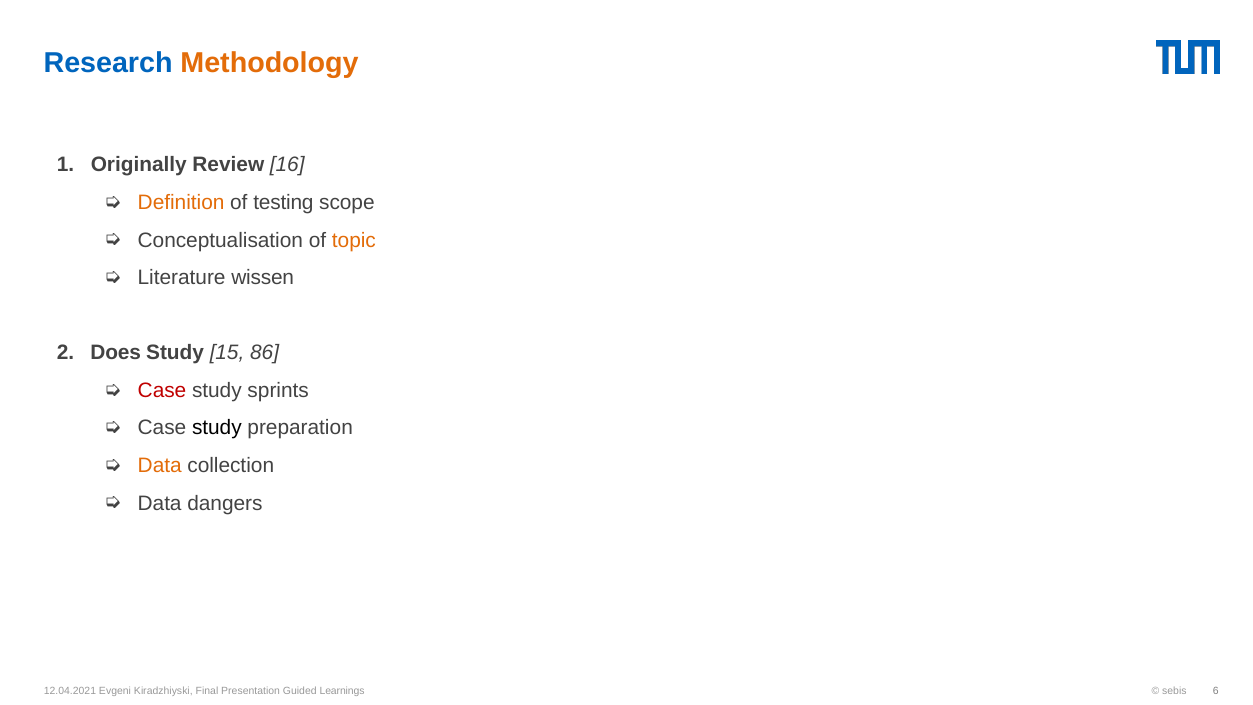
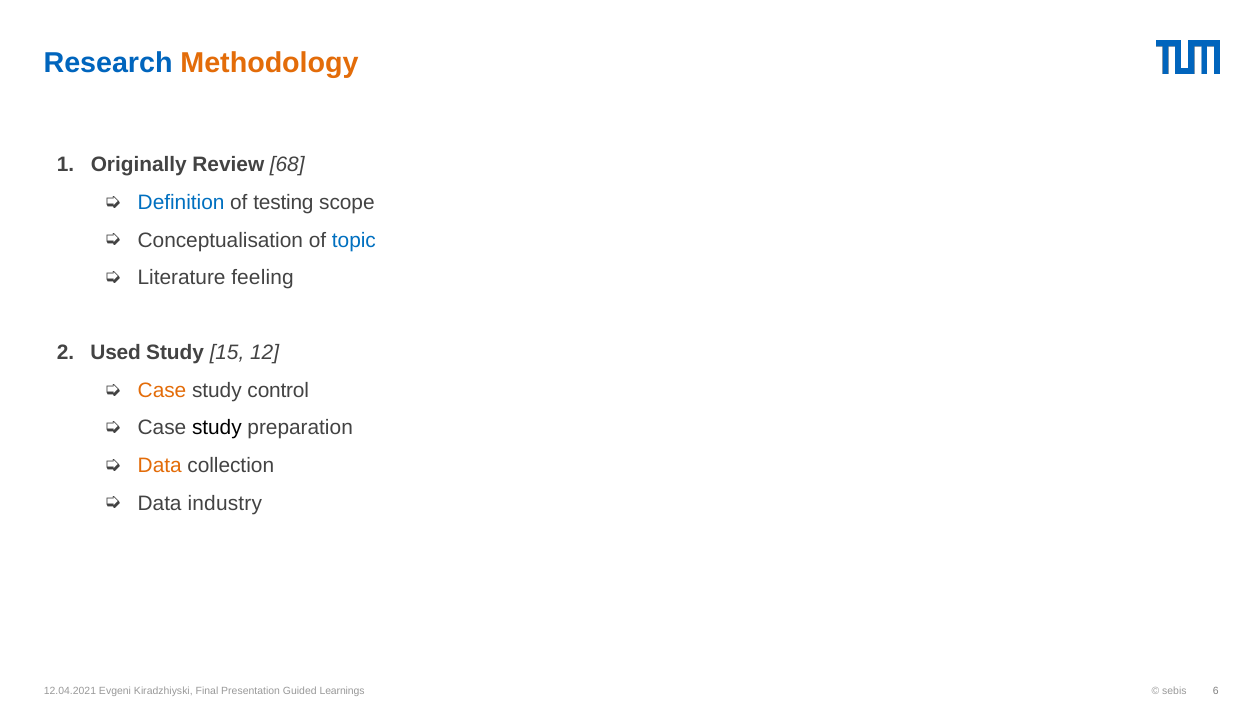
16: 16 -> 68 (287, 165)
Definition colour: orange -> blue (181, 203)
topic colour: orange -> blue (354, 240)
wissen: wissen -> feeling (262, 278)
Does: Does -> Used (116, 353)
86: 86 -> 12 (265, 353)
Case colour: red -> orange (162, 390)
sprints: sprints -> control (278, 390)
dangers: dangers -> industry (225, 503)
